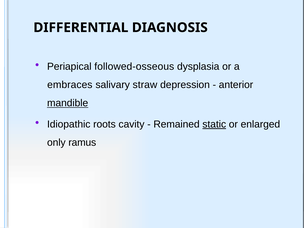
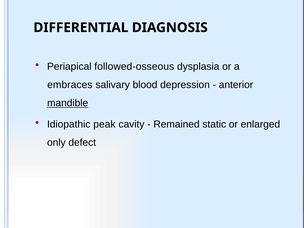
straw: straw -> blood (145, 85)
roots: roots -> peak (104, 124)
static underline: present -> none (214, 124)
ramus: ramus -> defect (82, 143)
